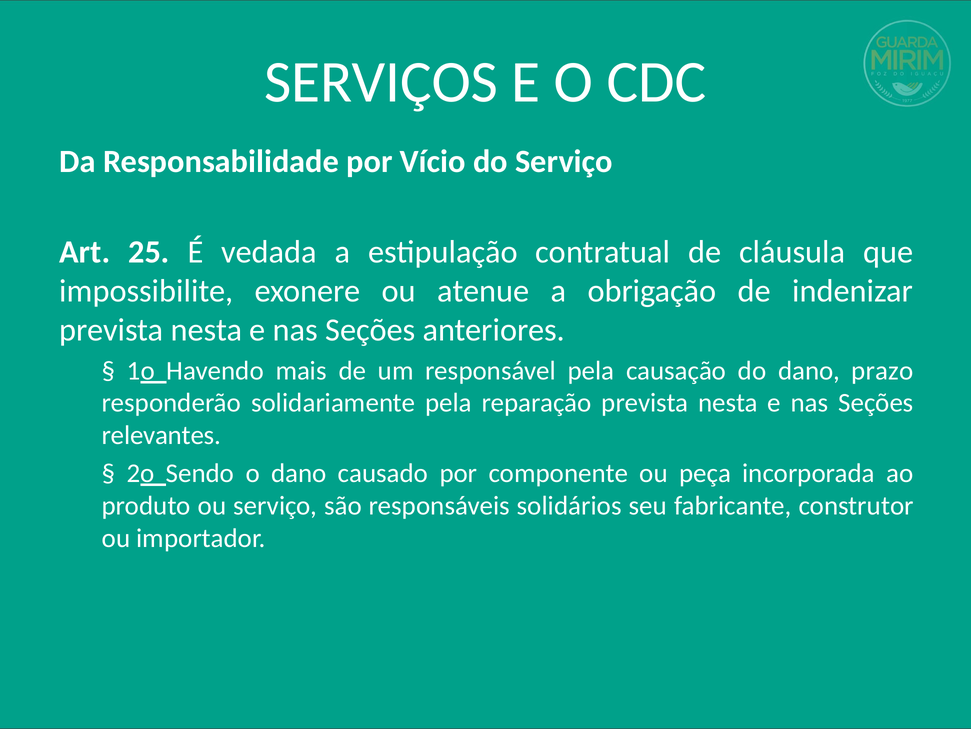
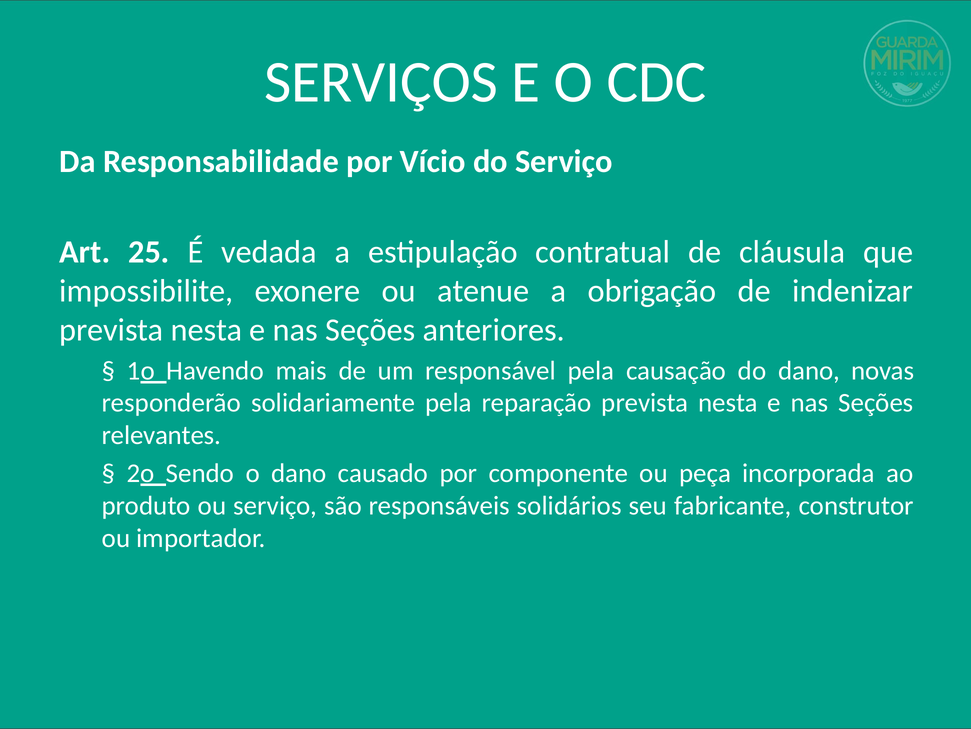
prazo: prazo -> novas (883, 370)
